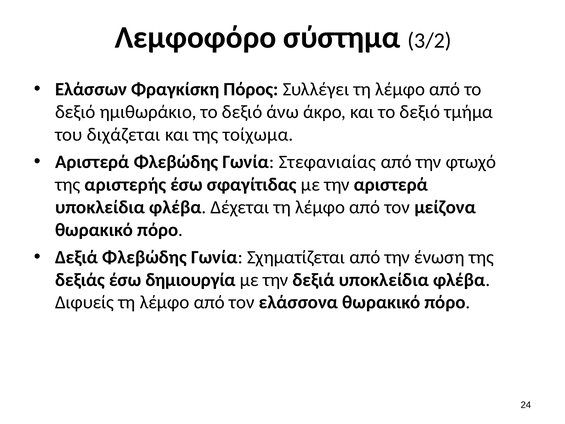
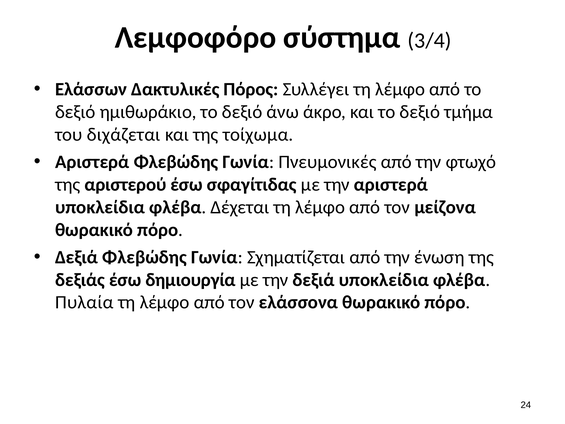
3/2: 3/2 -> 3/4 (430, 41)
Φραγκίσκη: Φραγκίσκη -> Δακτυλικές (175, 89)
Στεφανιαίας: Στεφανιαίας -> Πνευμονικές (327, 162)
αριστερής: αριστερής -> αριστερού (125, 185)
Διφυείς: Διφυείς -> Πυλαία (84, 302)
